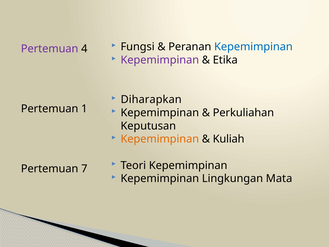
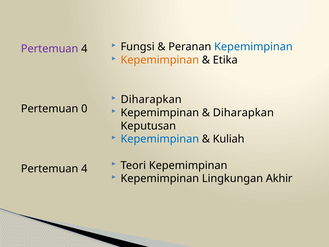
Kepemimpinan colour: purple -> orange (160, 60)
1: 1 -> 0 (84, 109)
Perkuliahan: Perkuliahan -> Diharapkan (243, 113)
Kepemimpinan colour: orange -> blue (160, 139)
7: 7 -> 4 (84, 169)
Mata: Mata -> Akhir (279, 178)
